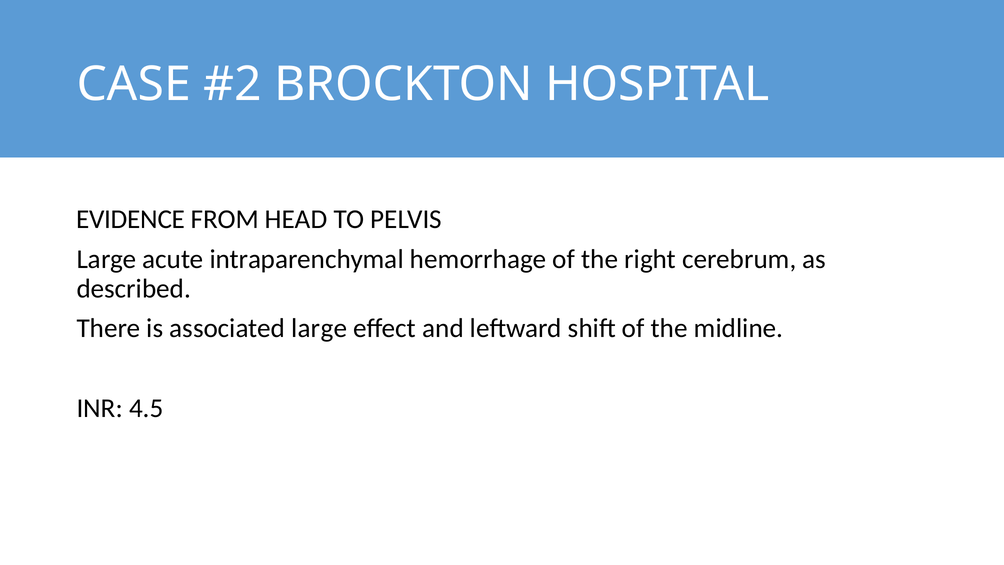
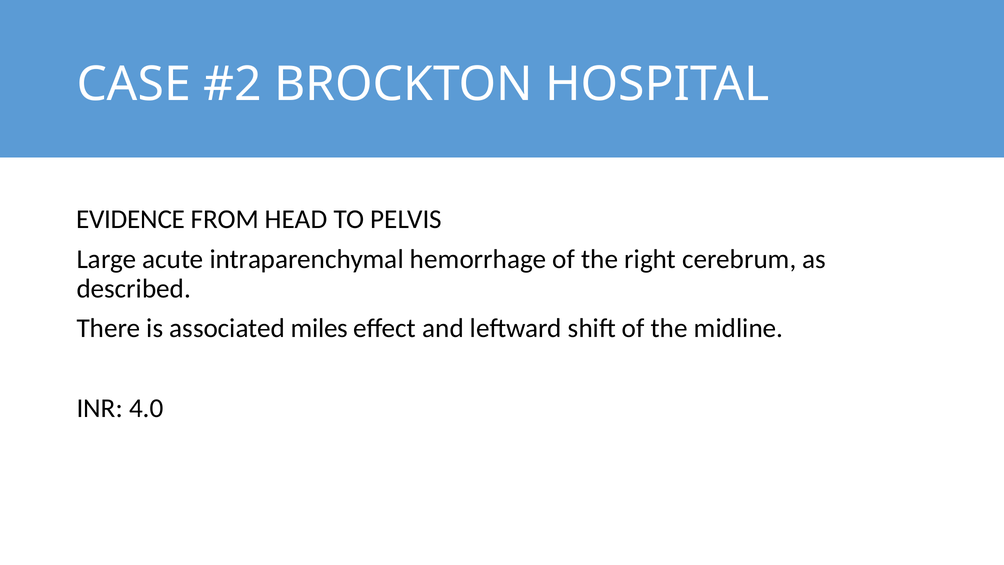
associated large: large -> miles (319, 328)
4.5: 4.5 -> 4.0 (146, 408)
